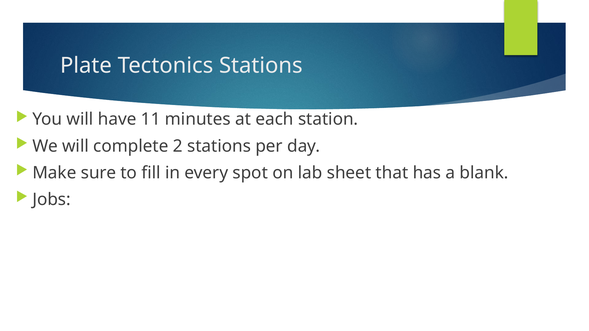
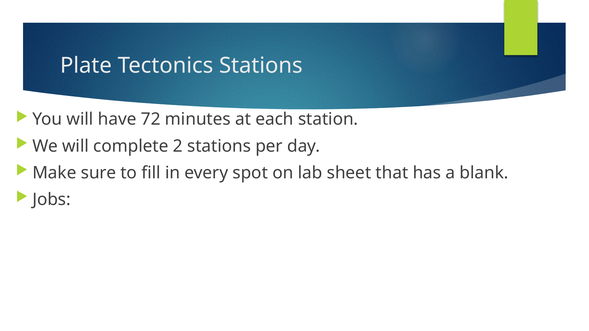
11: 11 -> 72 (151, 119)
